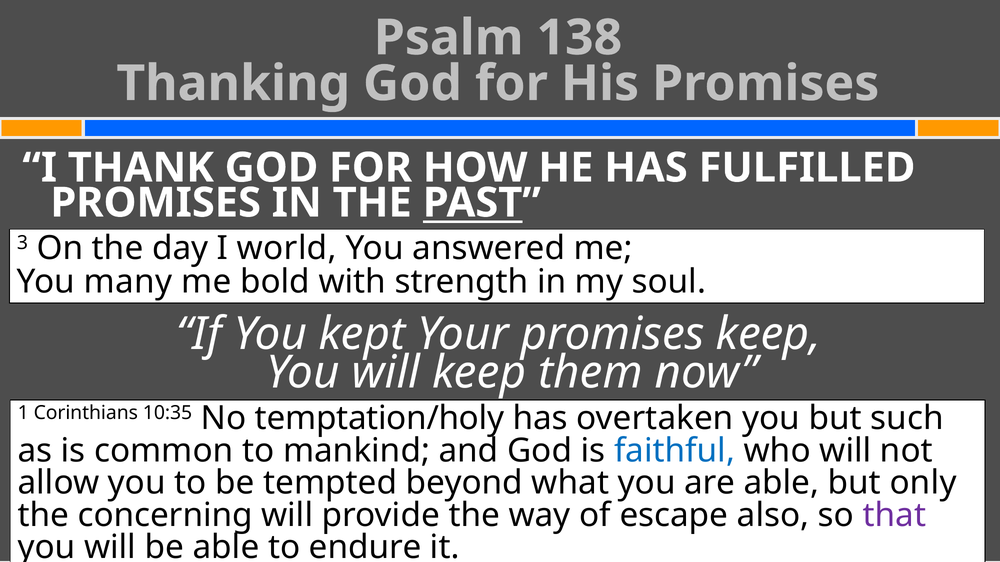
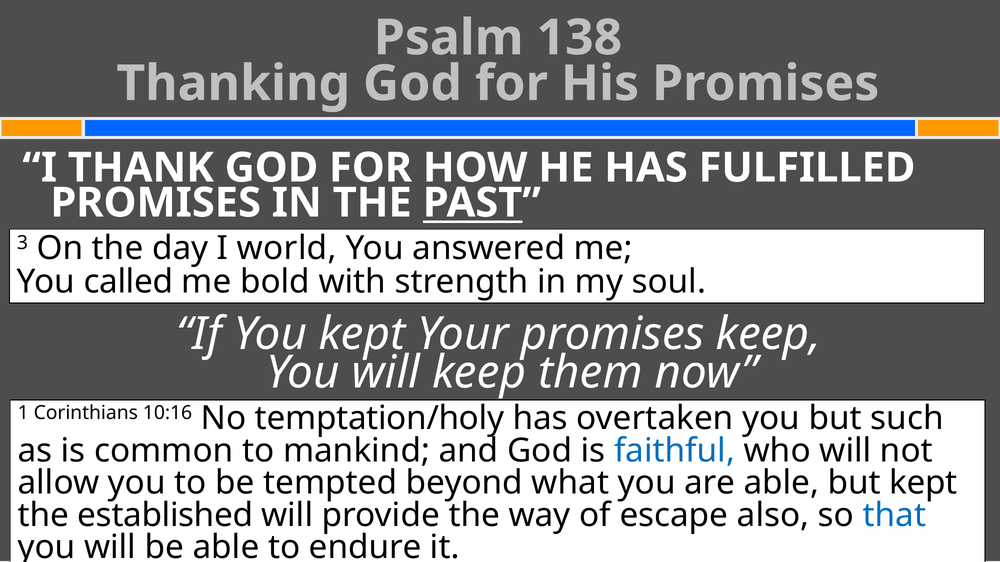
many: many -> called (128, 282)
10:35: 10:35 -> 10:16 (167, 413)
but only: only -> kept (923, 483)
concerning: concerning -> established (165, 516)
that colour: purple -> blue (894, 516)
